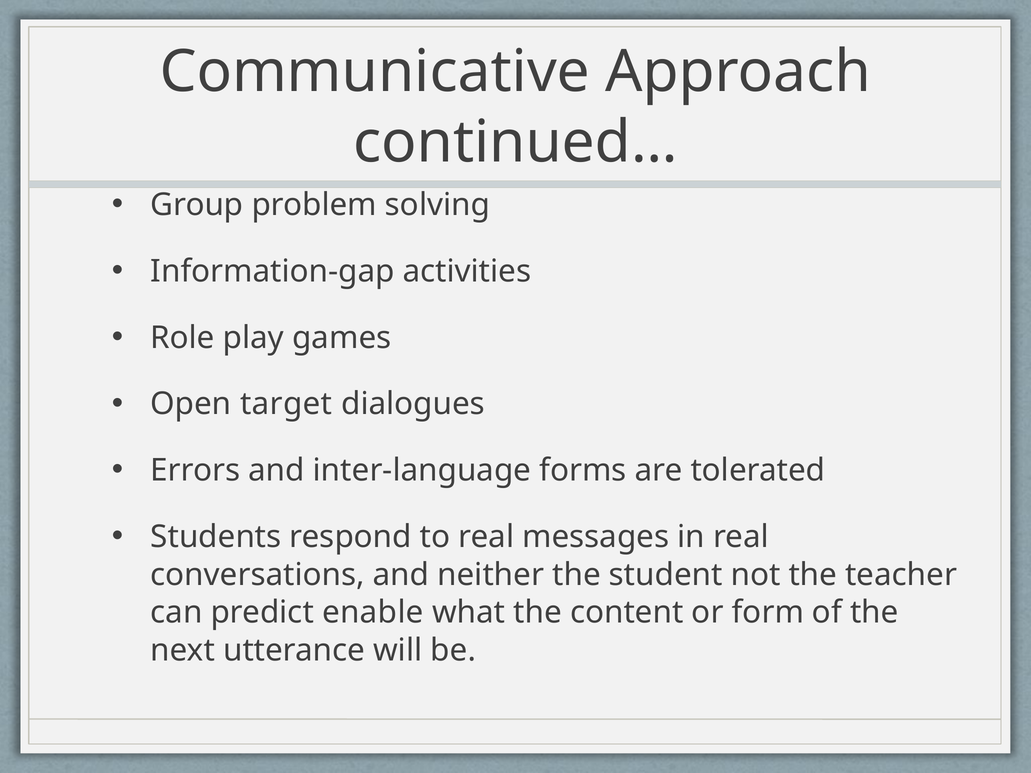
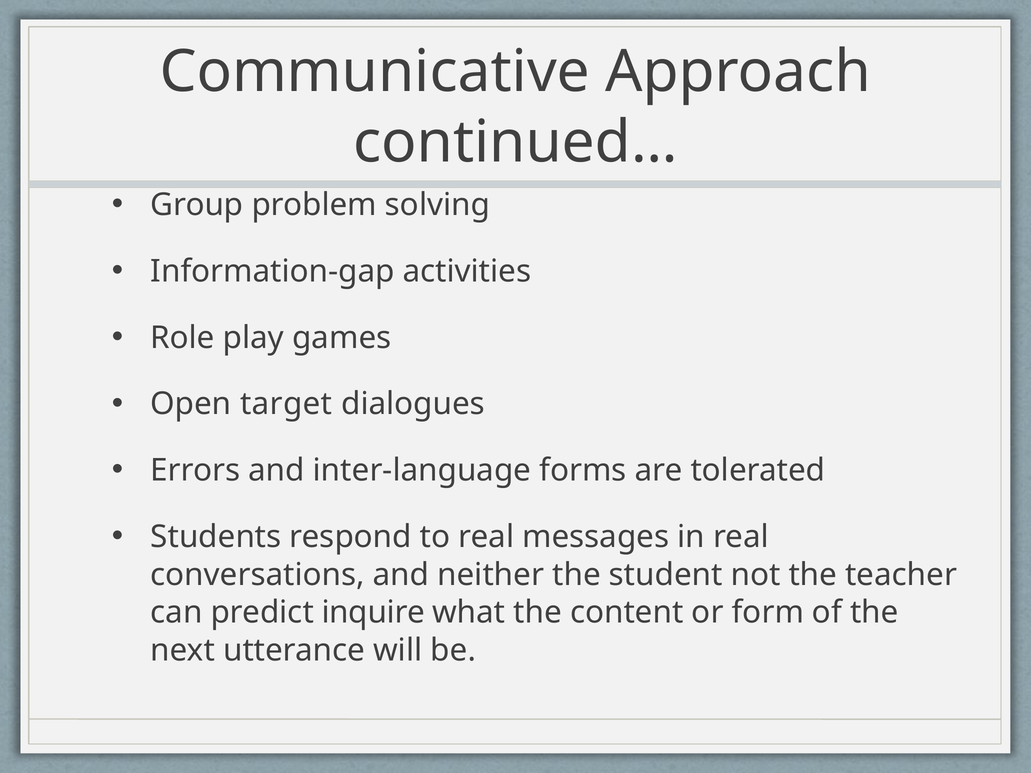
enable: enable -> inquire (373, 613)
